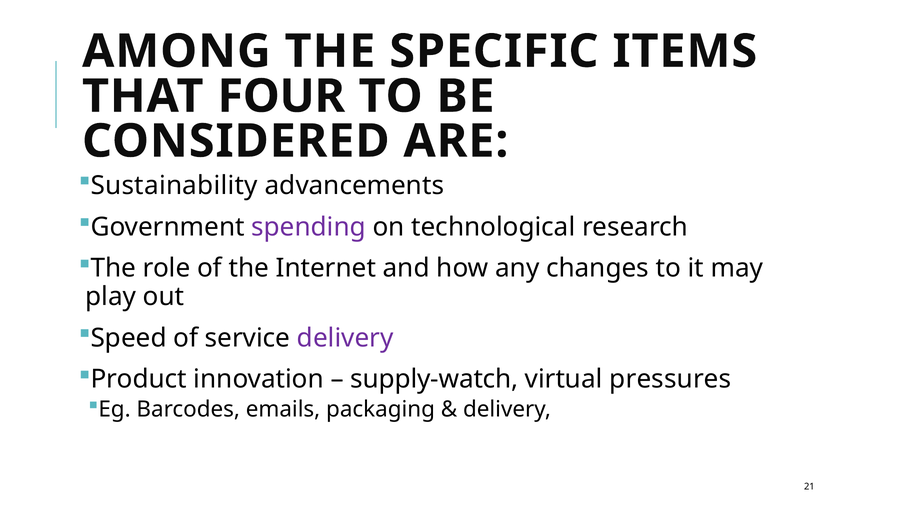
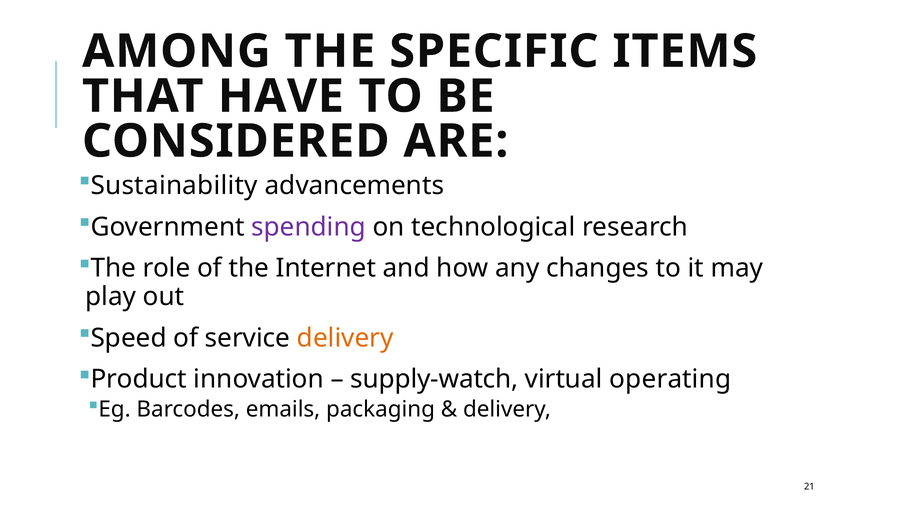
FOUR: FOUR -> HAVE (281, 96)
delivery colour: purple -> orange (345, 338)
pressures: pressures -> operating (670, 379)
